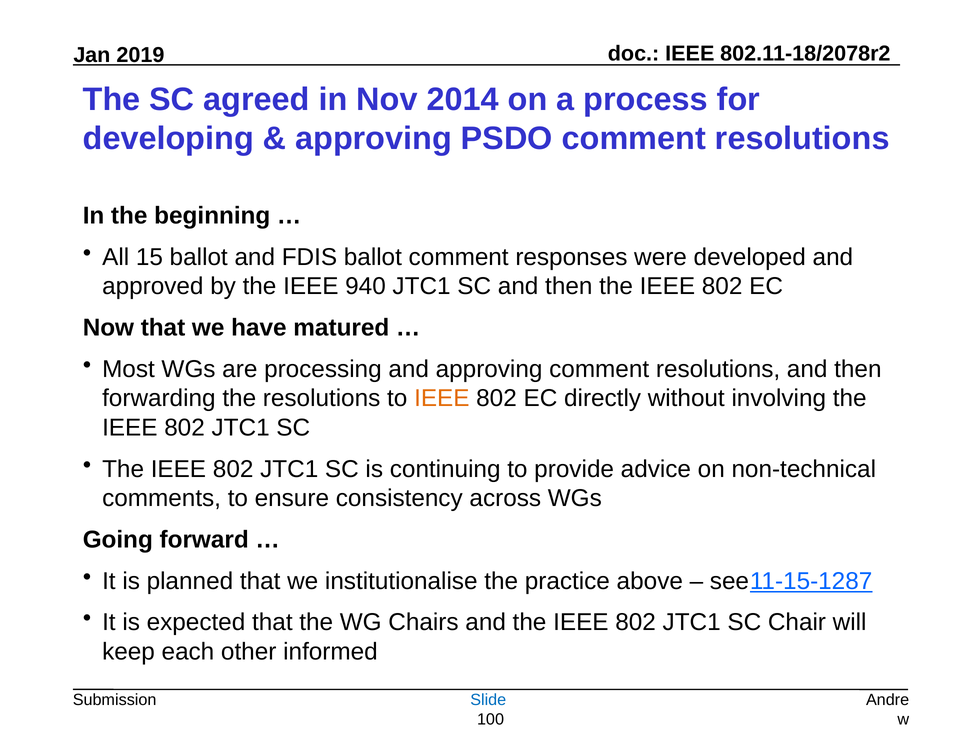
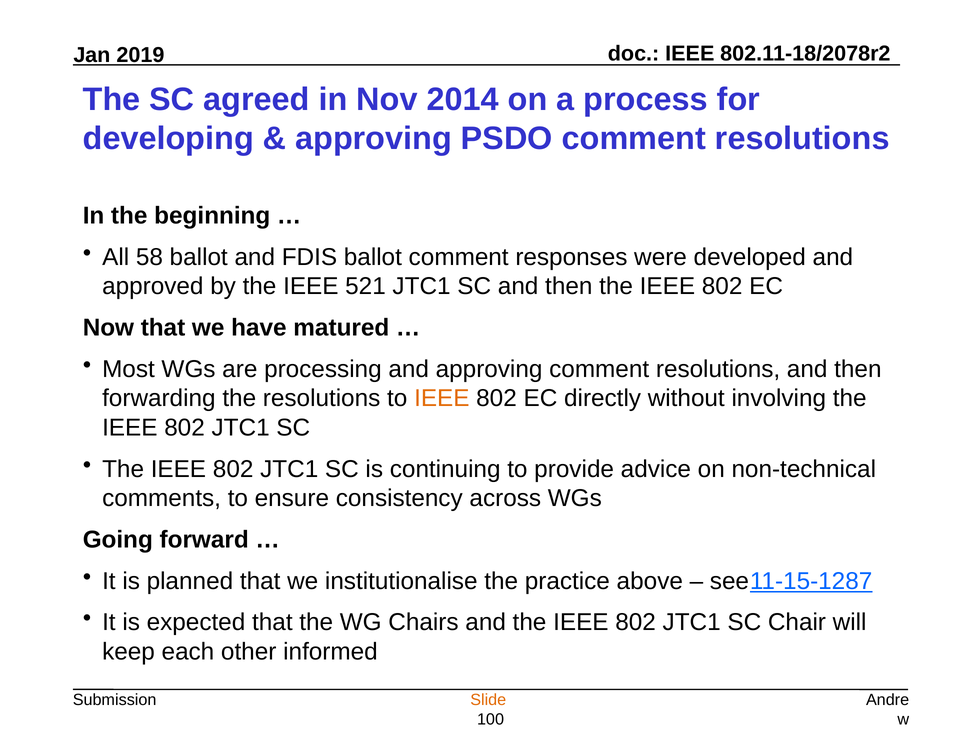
15: 15 -> 58 (149, 257)
940: 940 -> 521 (365, 286)
Slide colour: blue -> orange (488, 700)
